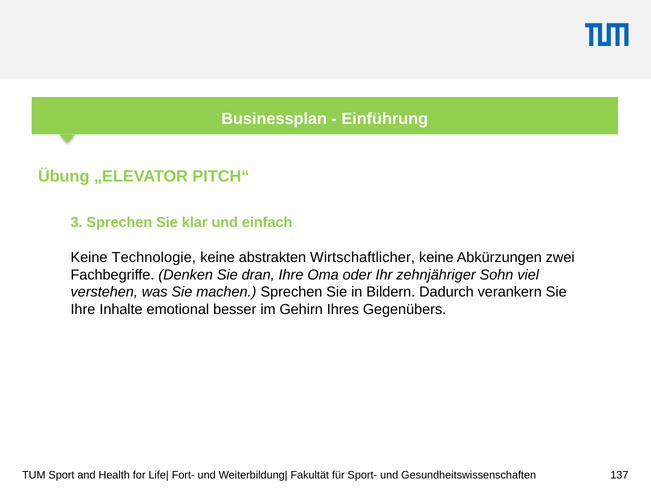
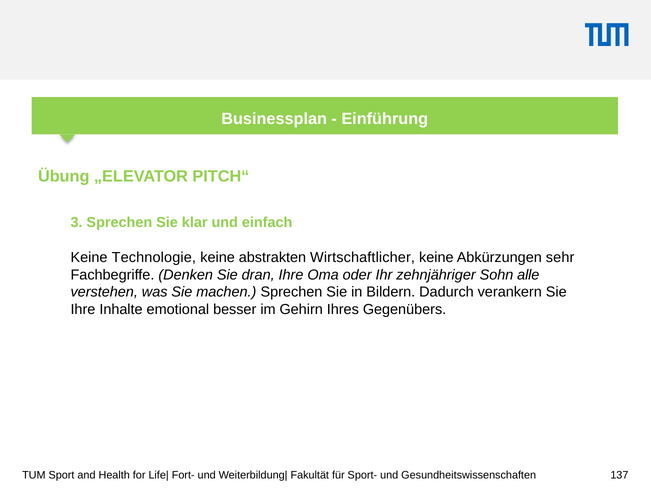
zwei: zwei -> sehr (560, 257)
viel: viel -> alle (528, 274)
